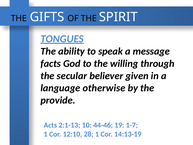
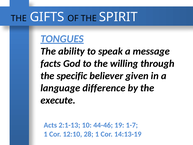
secular: secular -> specific (72, 76)
otherwise: otherwise -> difference (104, 88)
provide: provide -> execute (58, 100)
